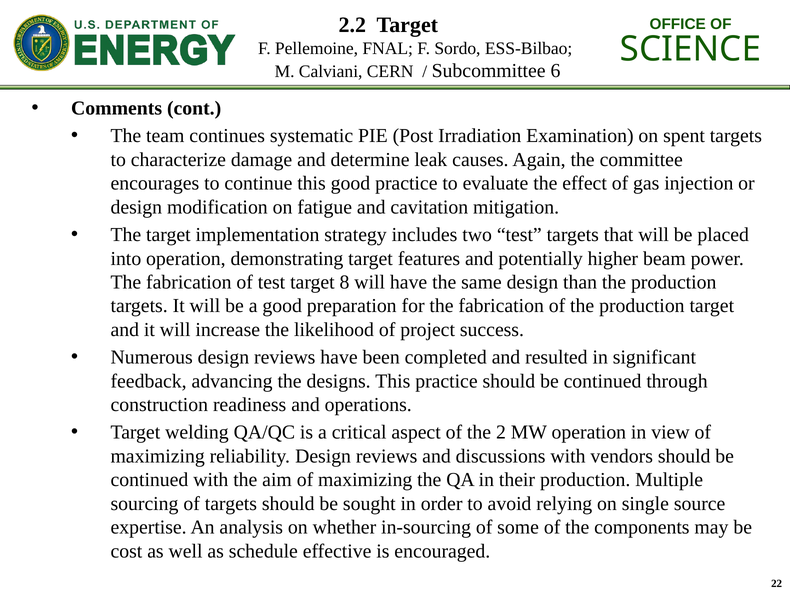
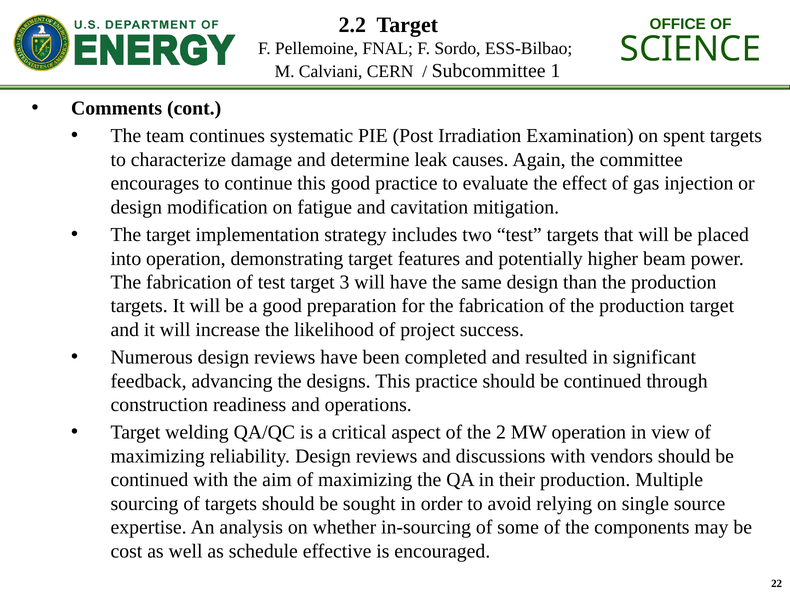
6: 6 -> 1 (555, 71)
8: 8 -> 3 (345, 282)
